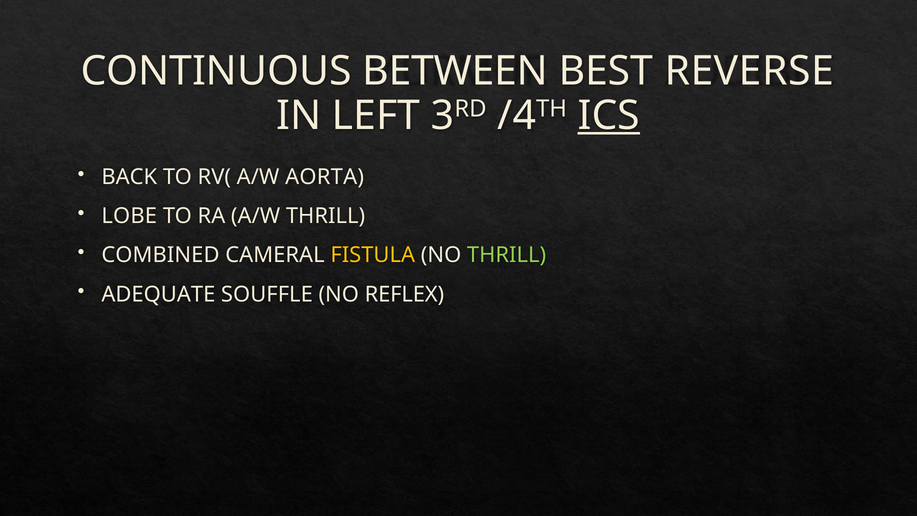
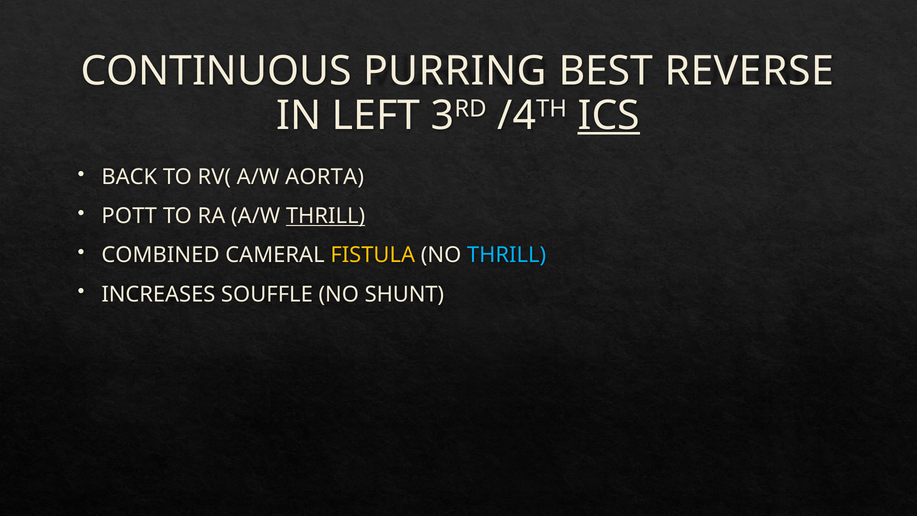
BETWEEN: BETWEEN -> PURRING (455, 71)
LOBE: LOBE -> POTT (129, 216)
THRILL underline: none -> present (325, 216)
THRILL colour: light green -> light blue (507, 255)
ADEQUATE: ADEQUATE -> INCREASES (158, 294)
REFLEX: REFLEX -> SHUNT (404, 294)
